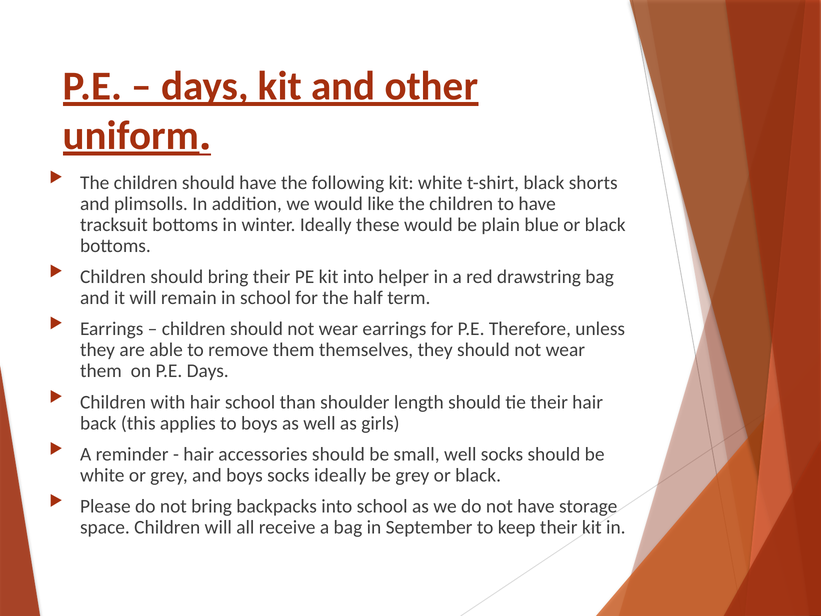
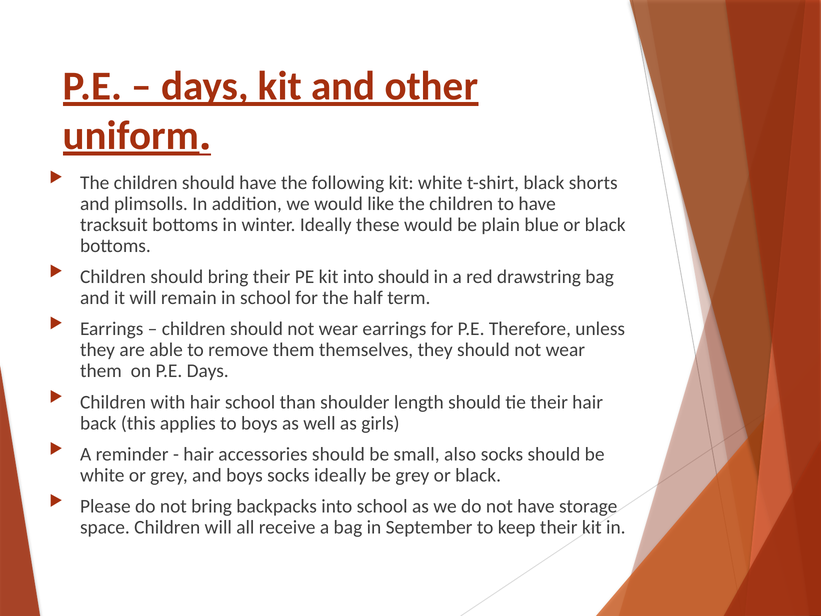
into helper: helper -> should (404, 277)
small well: well -> also (460, 454)
